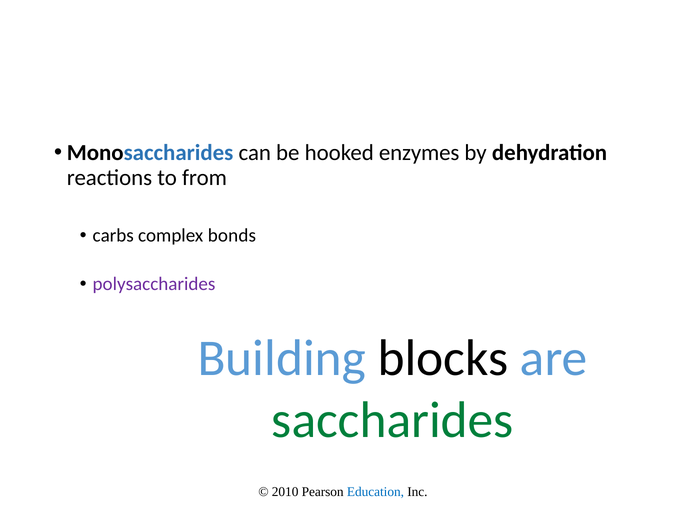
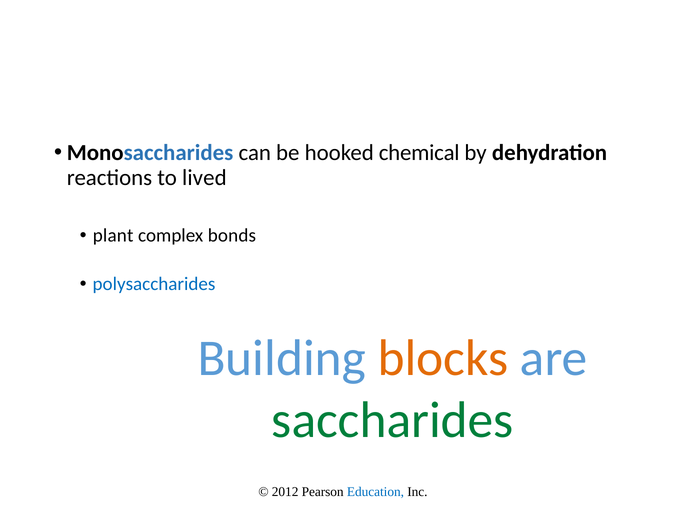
enzymes: enzymes -> chemical (419, 153)
from: from -> lived (204, 177)
carbs: carbs -> plant (113, 235)
polysaccharides colour: purple -> blue (154, 284)
blocks colour: black -> orange (443, 358)
2010: 2010 -> 2012 (285, 491)
